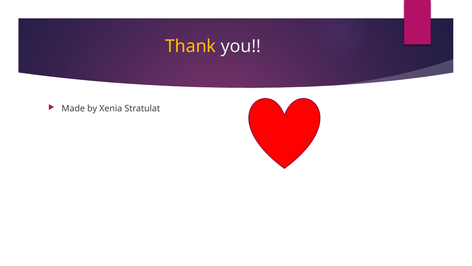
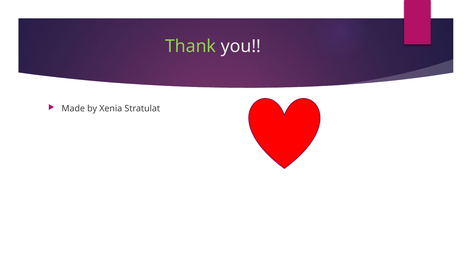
Thank colour: yellow -> light green (191, 46)
